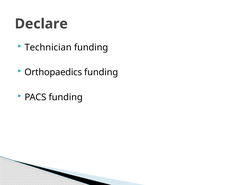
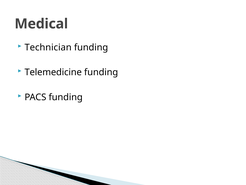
Declare: Declare -> Medical (41, 24)
Orthopaedics: Orthopaedics -> Telemedicine (53, 72)
